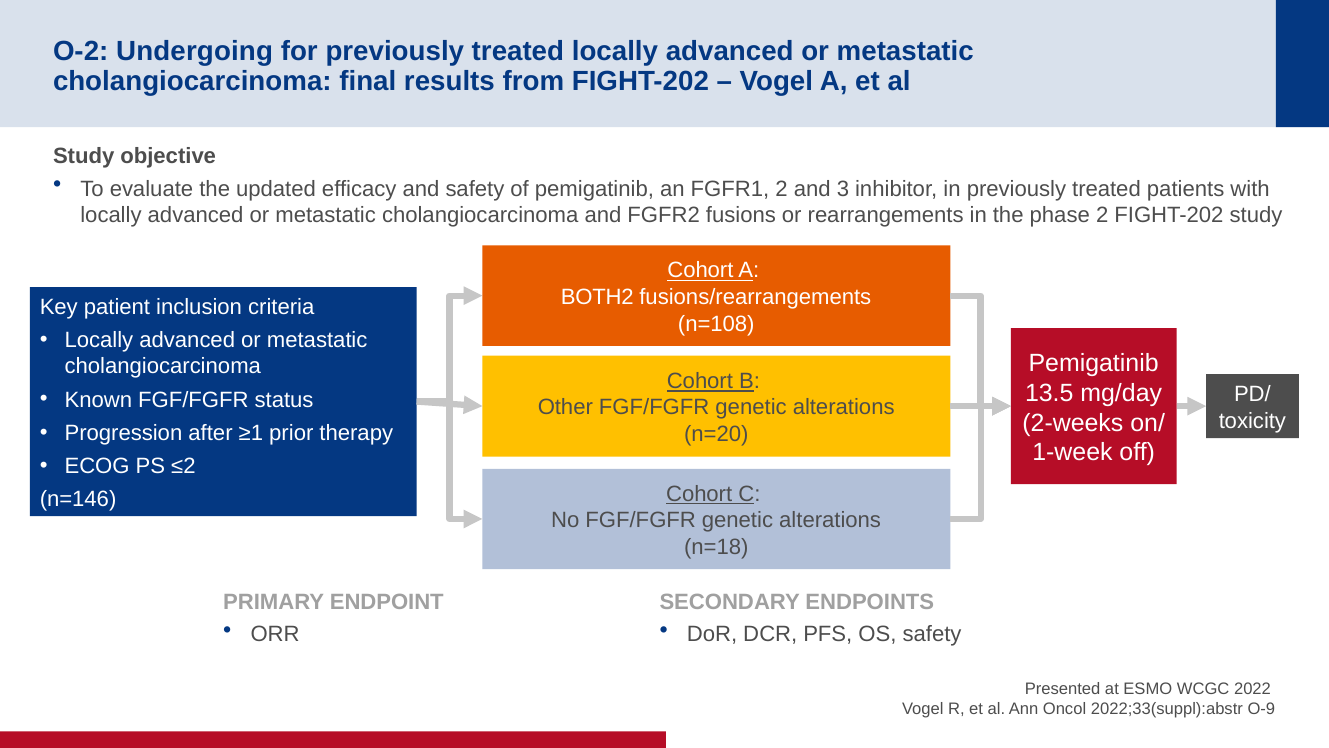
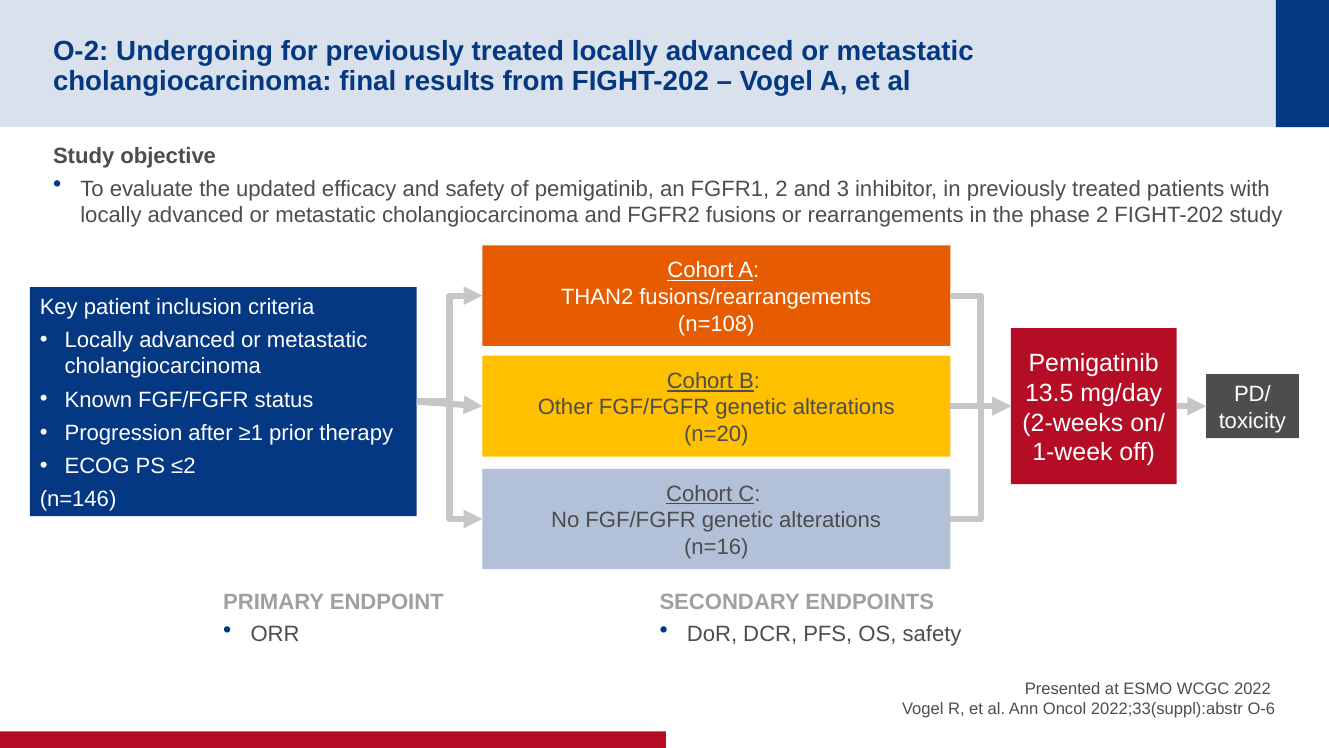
BOTH2: BOTH2 -> THAN2 (597, 297)
n=18: n=18 -> n=16 (716, 547)
O-9: O-9 -> O-6 (1261, 709)
